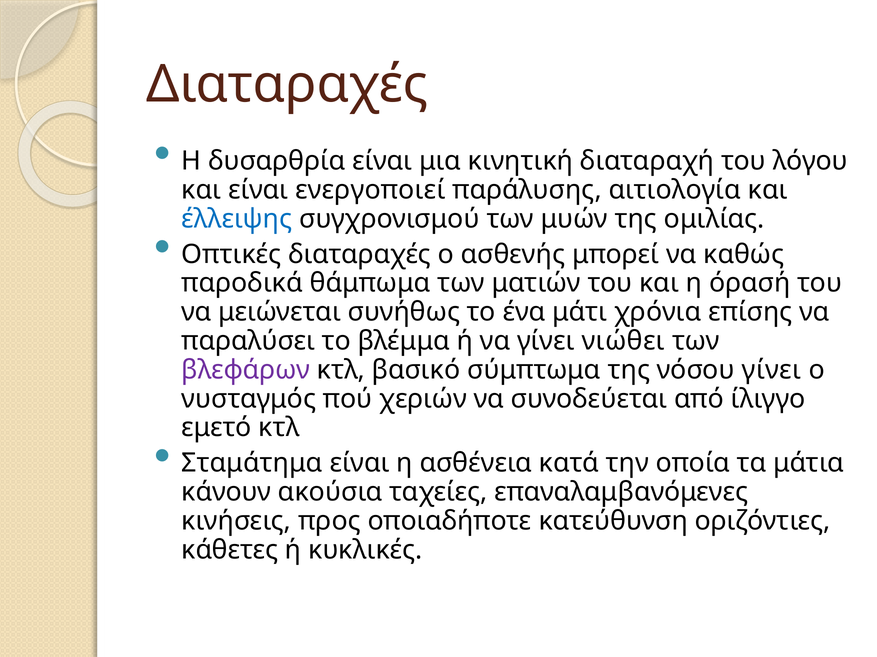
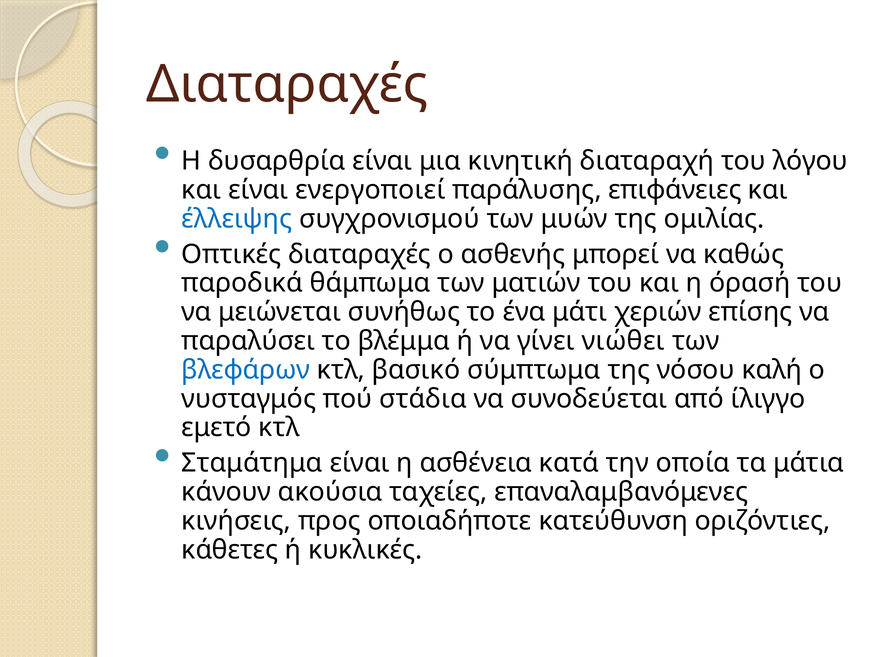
αιτιολογία: αιτιολογία -> επιφάνειες (675, 190)
χρόνια: χρόνια -> χεριών (658, 312)
βλεφάρων colour: purple -> blue (246, 370)
νόσου γίνει: γίνει -> καλή (772, 370)
χεριών: χεριών -> στάδια (423, 399)
